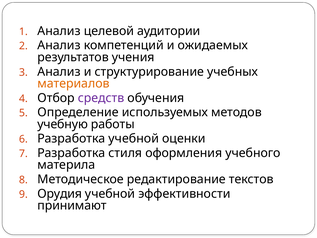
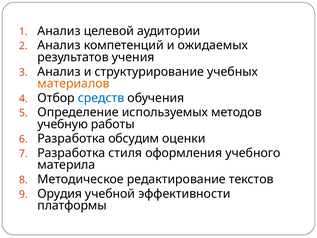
средств colour: purple -> blue (101, 98)
Разработка учебной: учебной -> обсудим (134, 139)
принимают: принимают -> платформы (72, 205)
